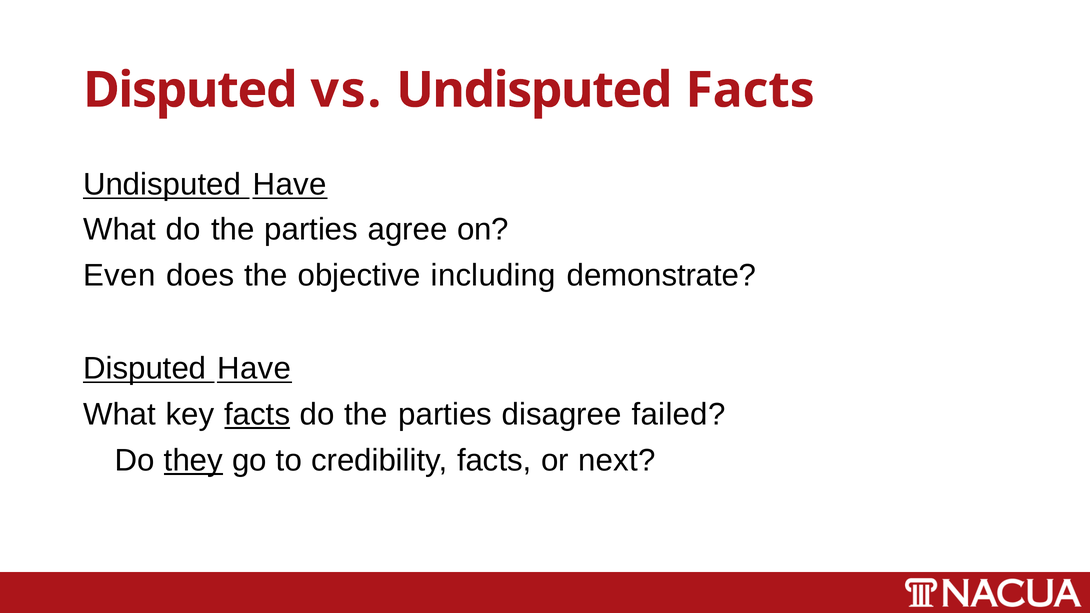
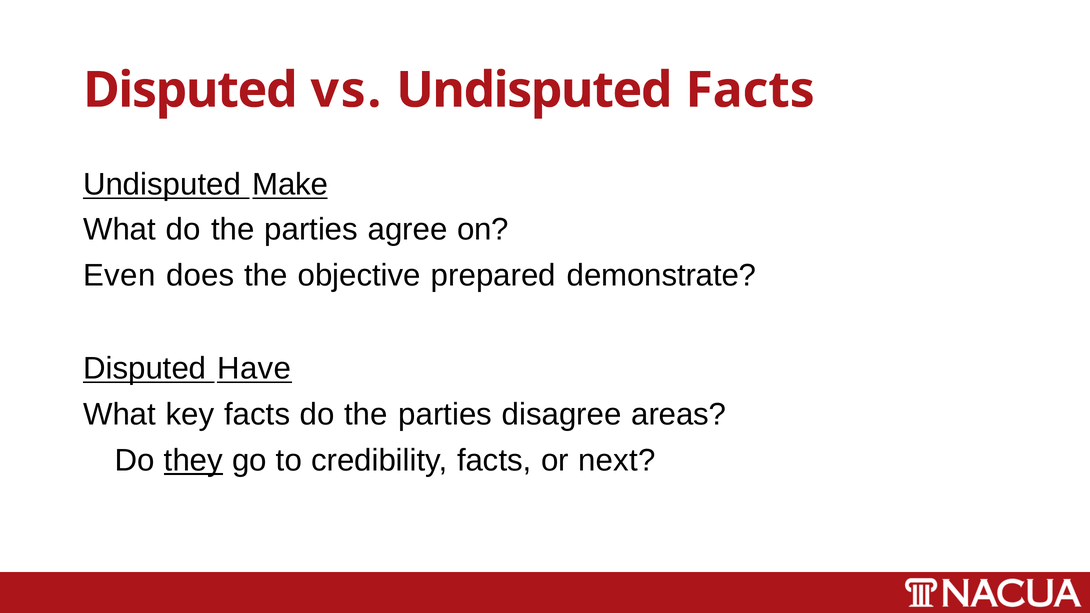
Undisputed Have: Have -> Make (290, 185)
including: including -> prepared (493, 276)
facts underline: present -> none (257, 415)
failed: failed -> areas (679, 415)
